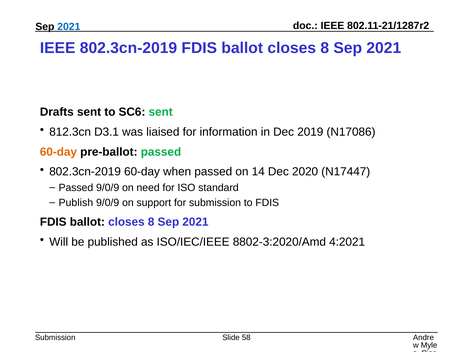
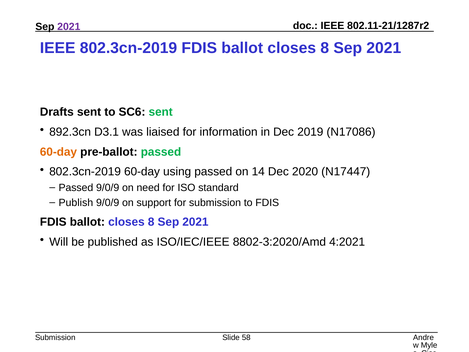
2021 colour: blue -> purple (69, 27)
812.3cn: 812.3cn -> 892.3cn (70, 132)
when: when -> using (177, 172)
